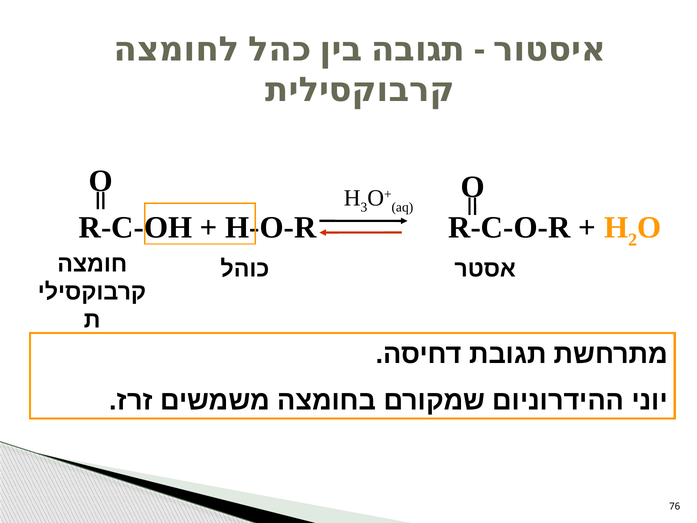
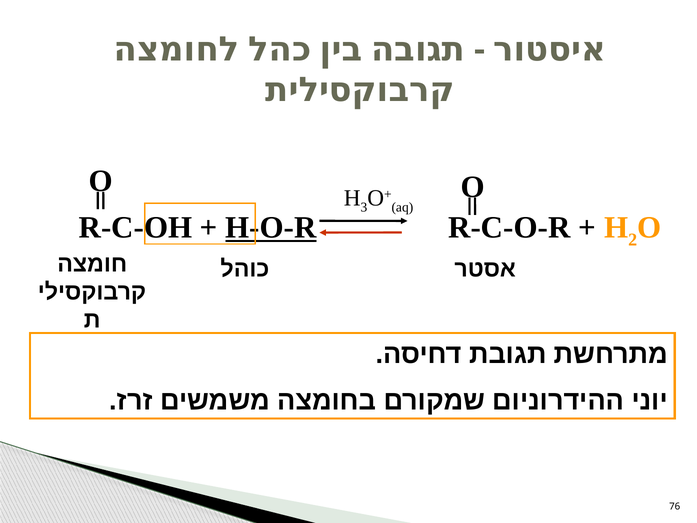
H-O-R underline: none -> present (271, 227)
